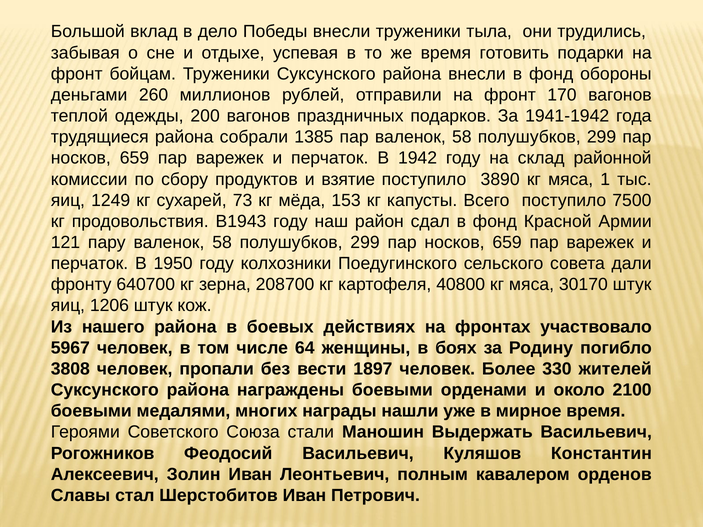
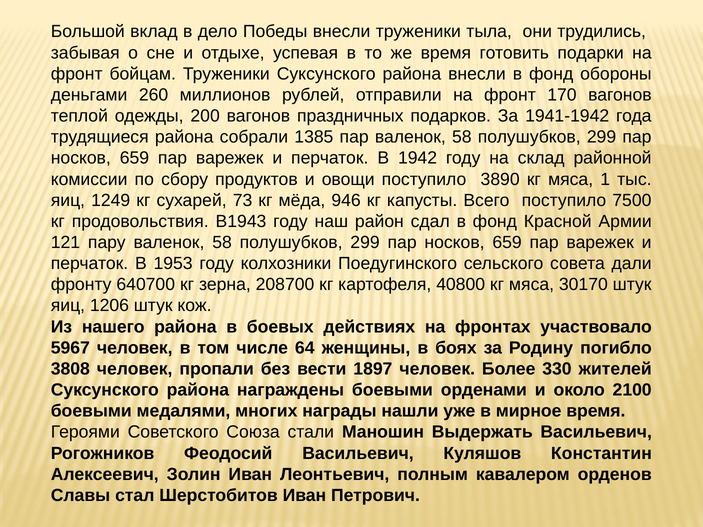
взятие: взятие -> овощи (348, 179)
153: 153 -> 946 (346, 200)
1950: 1950 -> 1953 (173, 264)
